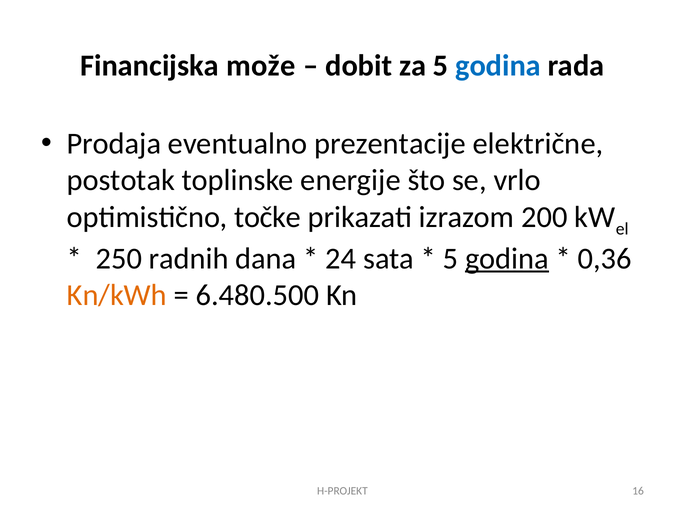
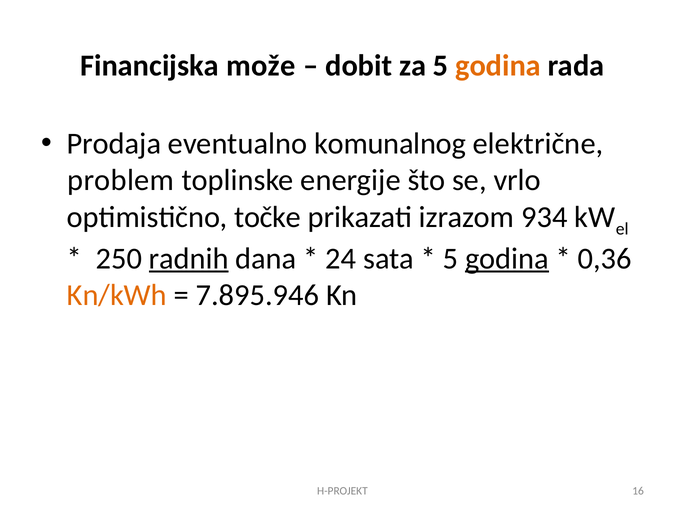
godina colour: blue -> orange (498, 66)
prezentacije: prezentacije -> komunalnog (390, 144)
postotak: postotak -> problem (121, 180)
200: 200 -> 934 (544, 217)
radnih underline: none -> present (189, 258)
6.480.500: 6.480.500 -> 7.895.946 (257, 295)
